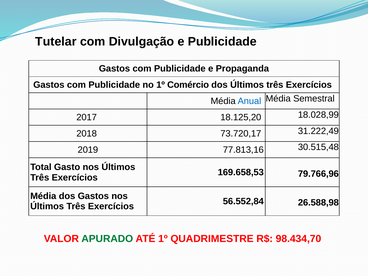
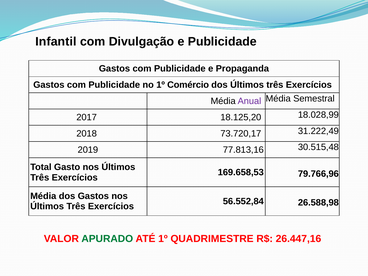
Tutelar: Tutelar -> Infantil (56, 42)
Anual colour: blue -> purple (249, 101)
98.434,70: 98.434,70 -> 26.447,16 (298, 239)
